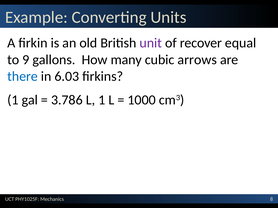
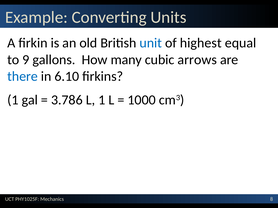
unit colour: purple -> blue (151, 43)
recover: recover -> highest (201, 43)
6.03: 6.03 -> 6.10 (67, 76)
